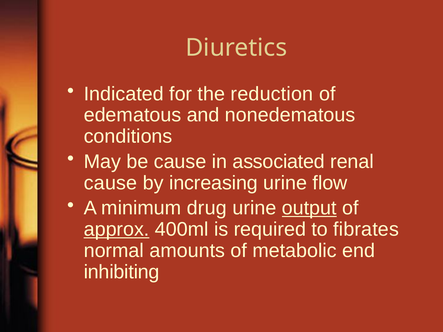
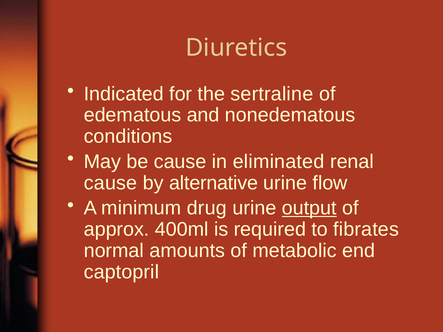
reduction: reduction -> sertraline (272, 94)
associated: associated -> eliminated (279, 162)
increasing: increasing -> alternative (214, 183)
approx underline: present -> none (117, 230)
inhibiting: inhibiting -> captopril (121, 272)
